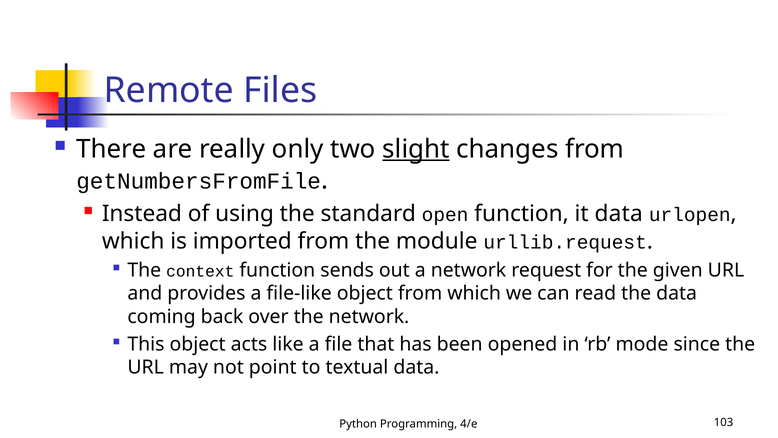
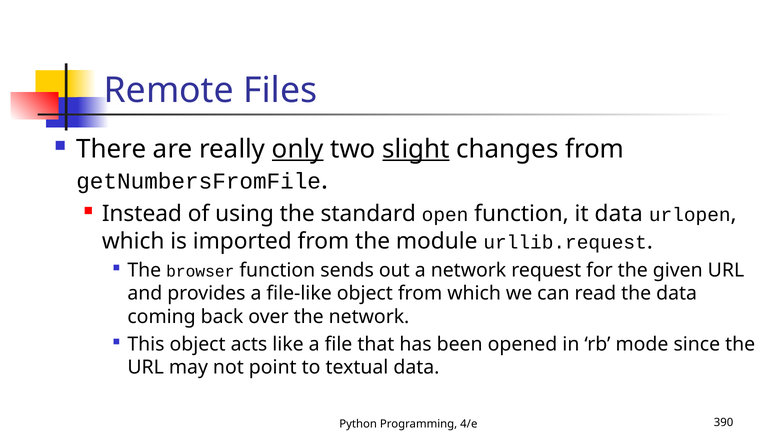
only underline: none -> present (298, 149)
context: context -> browser (200, 271)
103: 103 -> 390 (724, 422)
